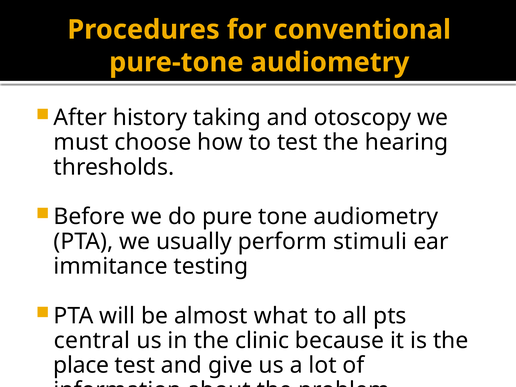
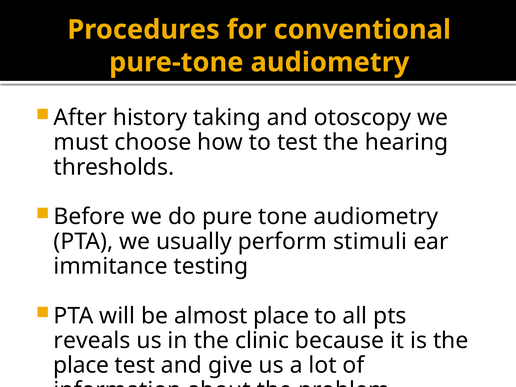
almost what: what -> place (281, 316)
central: central -> reveals (92, 341)
